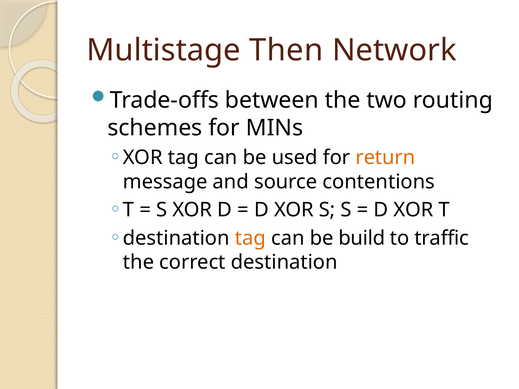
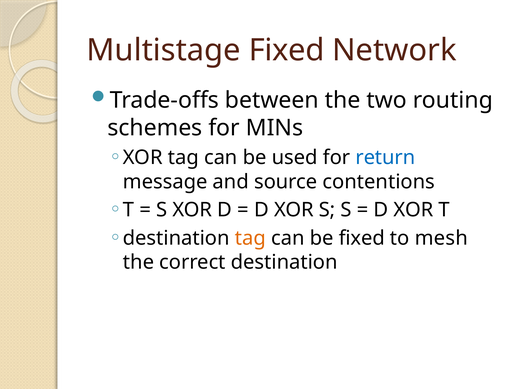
Multistage Then: Then -> Fixed (287, 50)
return colour: orange -> blue (385, 158)
be build: build -> fixed (362, 238)
traffic: traffic -> mesh (441, 238)
